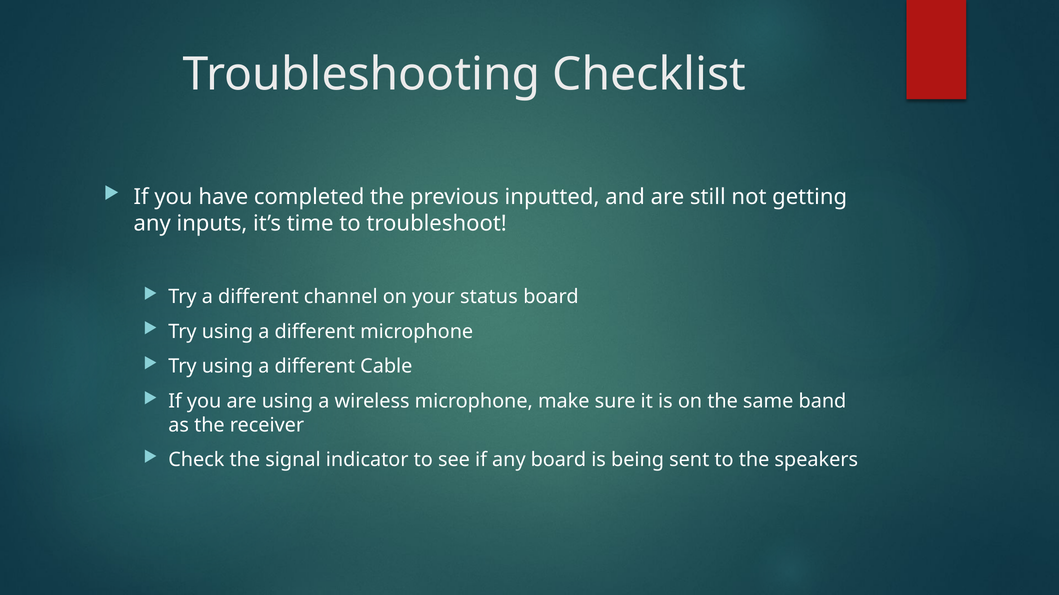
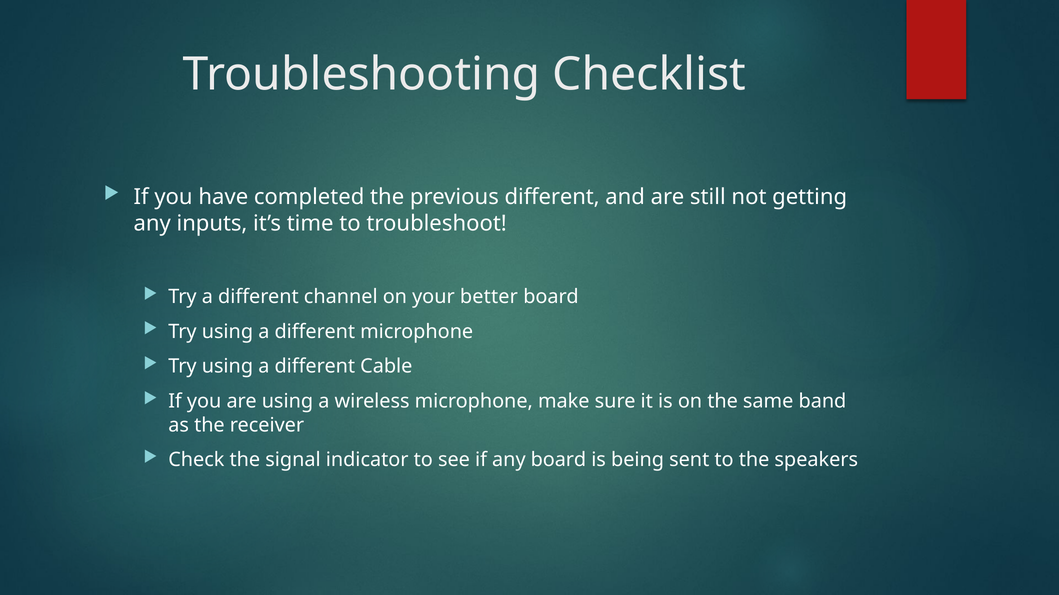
previous inputted: inputted -> different (552, 197)
status: status -> better (489, 297)
